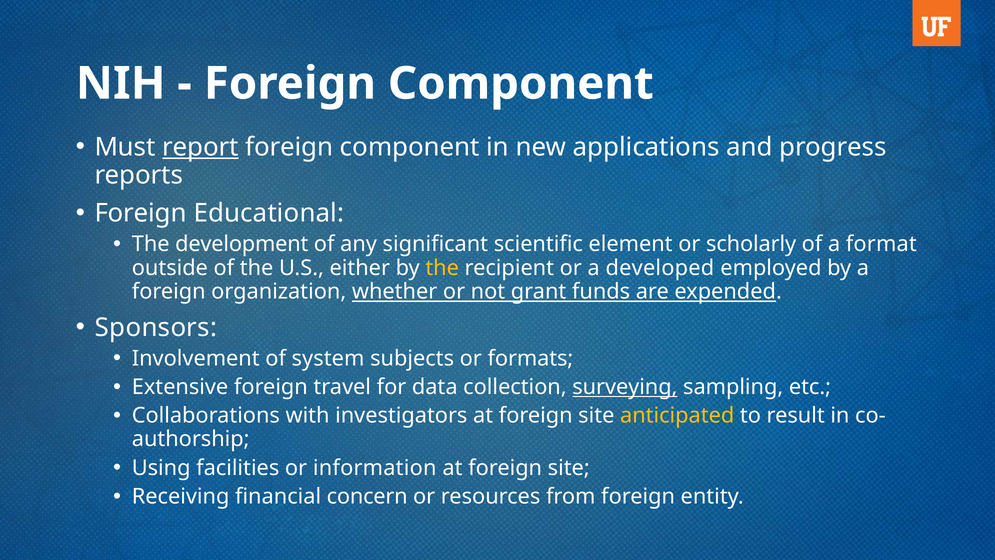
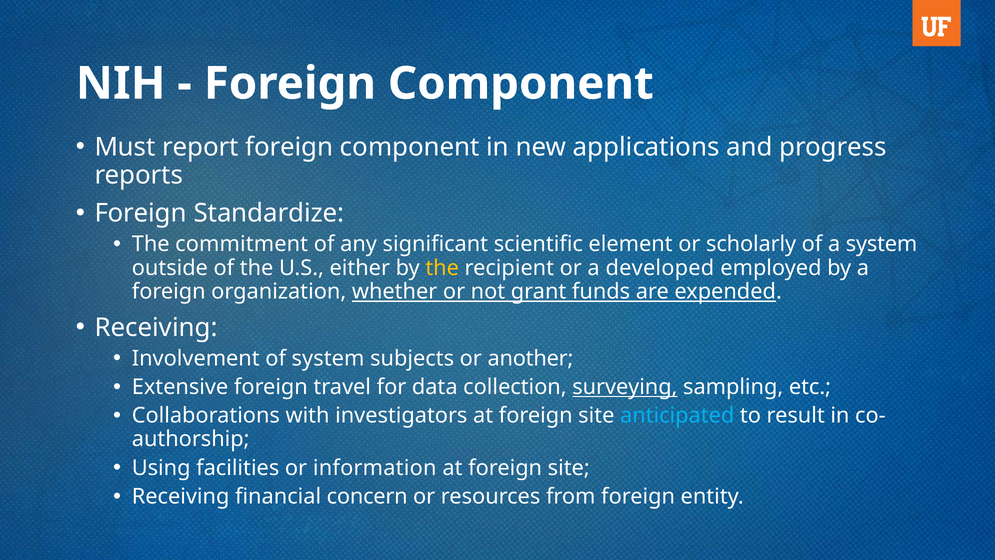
report underline: present -> none (201, 147)
Educational: Educational -> Standardize (269, 213)
development: development -> commitment (242, 244)
a format: format -> system (882, 244)
Sponsors: Sponsors -> Receiving (156, 327)
formats: formats -> another (530, 358)
anticipated colour: yellow -> light blue (677, 416)
